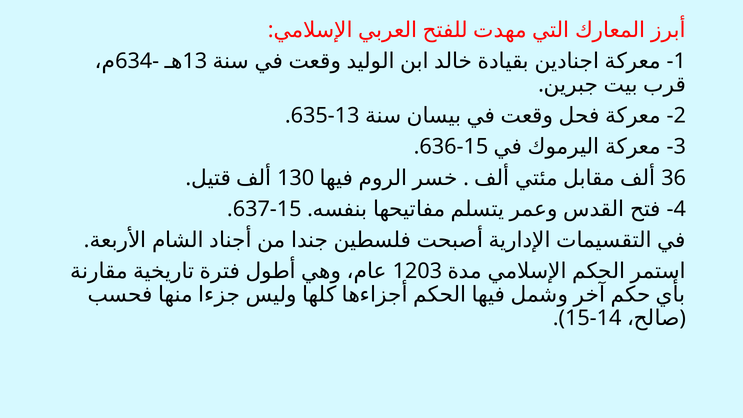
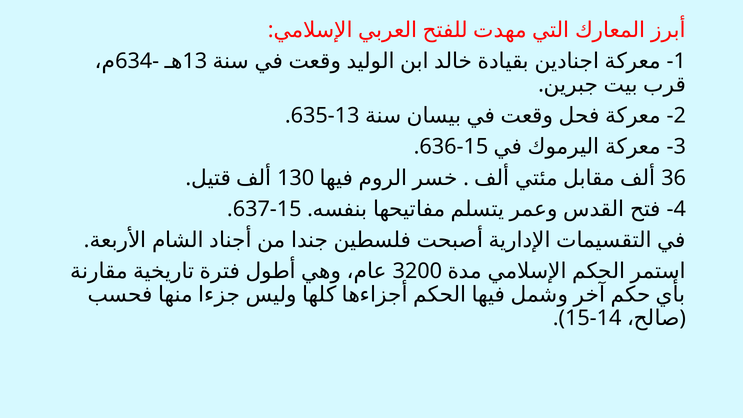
1203: 1203 -> 3200 (417, 271)
